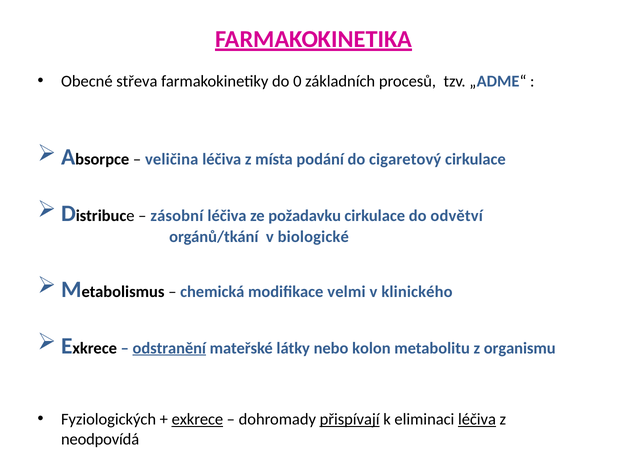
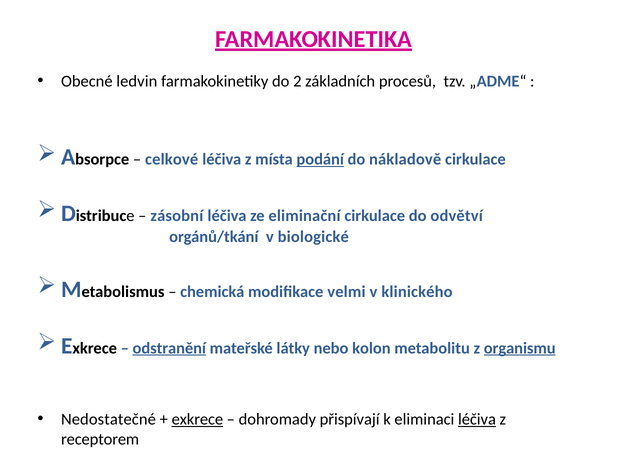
střeva: střeva -> ledvin (137, 81)
0: 0 -> 2 (297, 81)
veličina: veličina -> celkové (172, 160)
podání underline: none -> present (320, 160)
cigaretový: cigaretový -> nákladově (405, 160)
požadavku: požadavku -> eliminační (304, 216)
organismu underline: none -> present (520, 348)
Fyziologických: Fyziologických -> Nedostatečné (108, 420)
přispívají underline: present -> none (350, 420)
neodpovídá: neodpovídá -> receptorem (100, 440)
